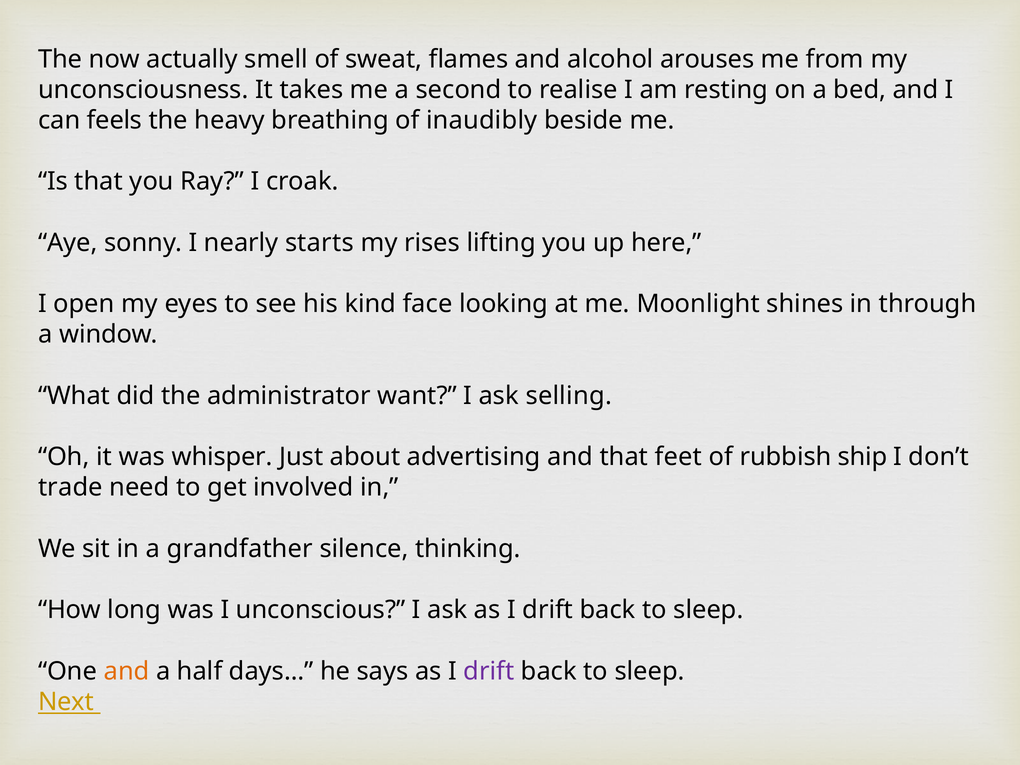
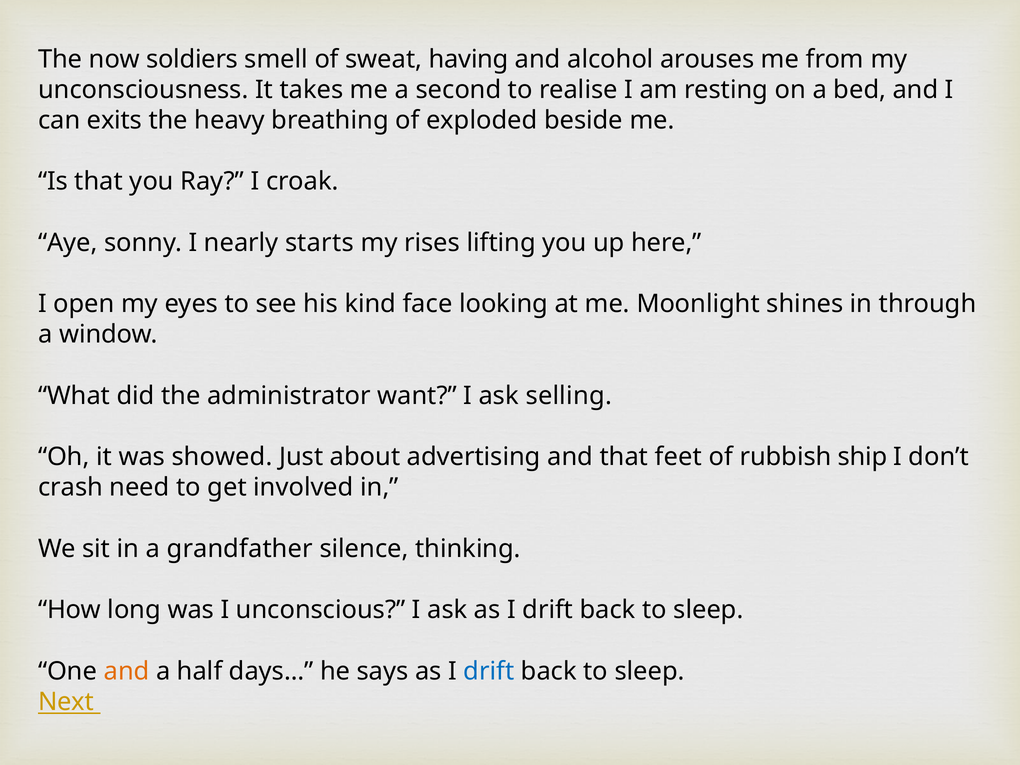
actually: actually -> soldiers (192, 59)
flames: flames -> having (469, 59)
feels: feels -> exits (114, 120)
inaudibly: inaudibly -> exploded (482, 120)
whisper: whisper -> showed (222, 457)
trade: trade -> crash (71, 488)
drift colour: purple -> blue (489, 671)
